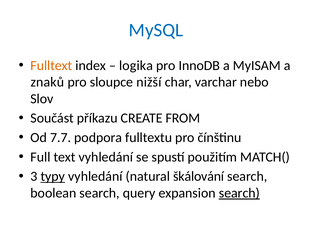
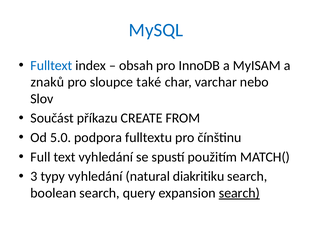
Fulltext colour: orange -> blue (51, 65)
logika: logika -> obsah (136, 65)
nižší: nižší -> také (149, 82)
7.7: 7.7 -> 5.0 (61, 138)
typy underline: present -> none (53, 176)
škálování: škálování -> diakritiku (199, 176)
